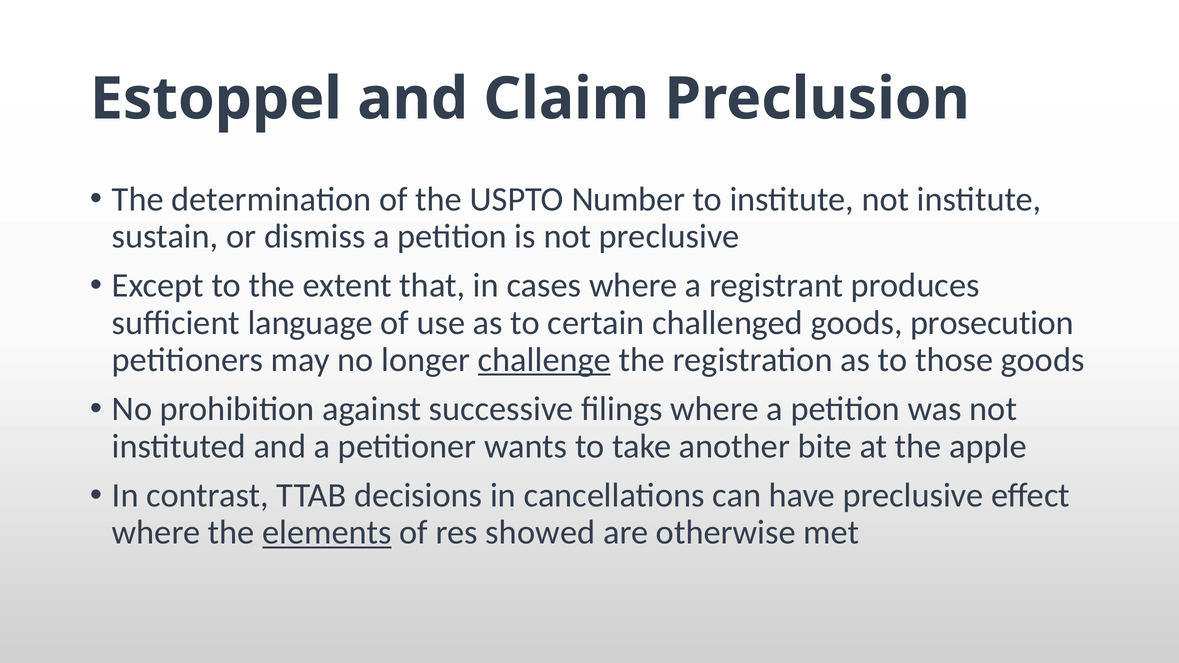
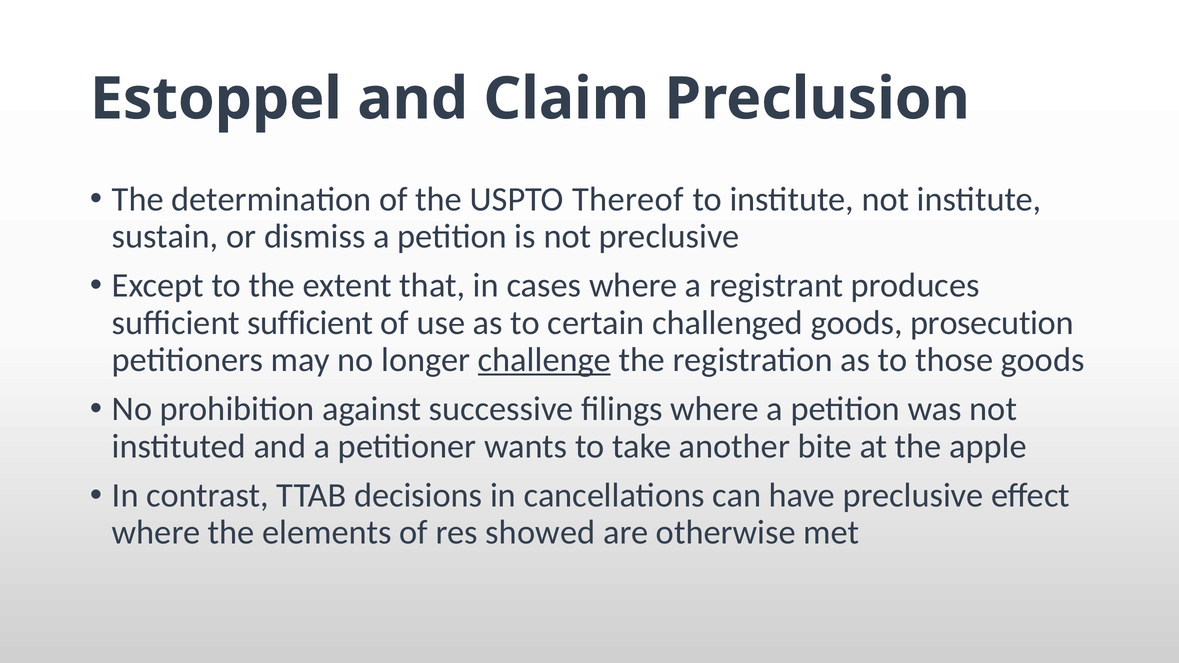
Number: Number -> Thereof (628, 199)
sufficient language: language -> sufficient (310, 323)
elements underline: present -> none (327, 533)
